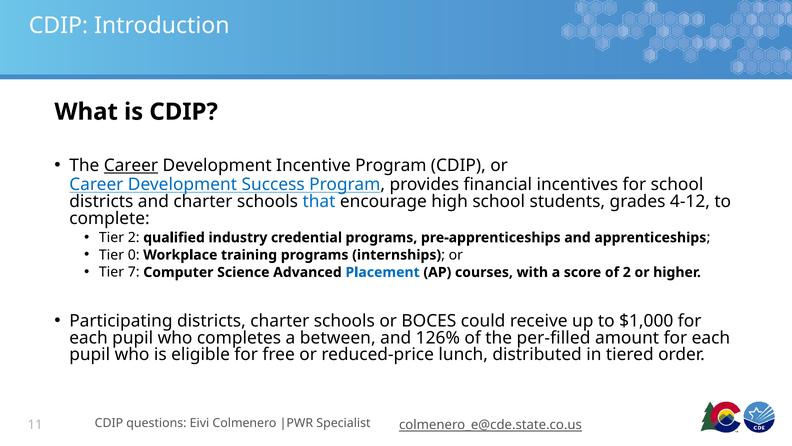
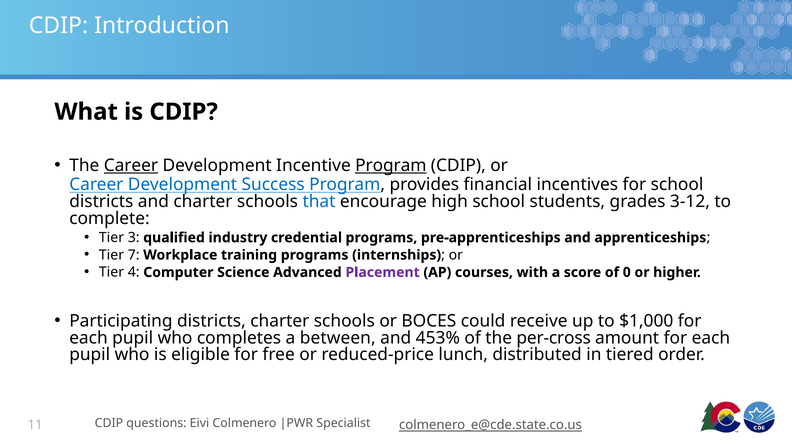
Program underline: none -> present (391, 166)
4-12: 4-12 -> 3-12 (690, 201)
Tier 2: 2 -> 3 (134, 237)
0: 0 -> 7 (134, 255)
7: 7 -> 4 (134, 272)
Placement colour: blue -> purple (383, 272)
of 2: 2 -> 0 (627, 272)
126%: 126% -> 453% (438, 337)
per-filled: per-filled -> per-cross (554, 337)
